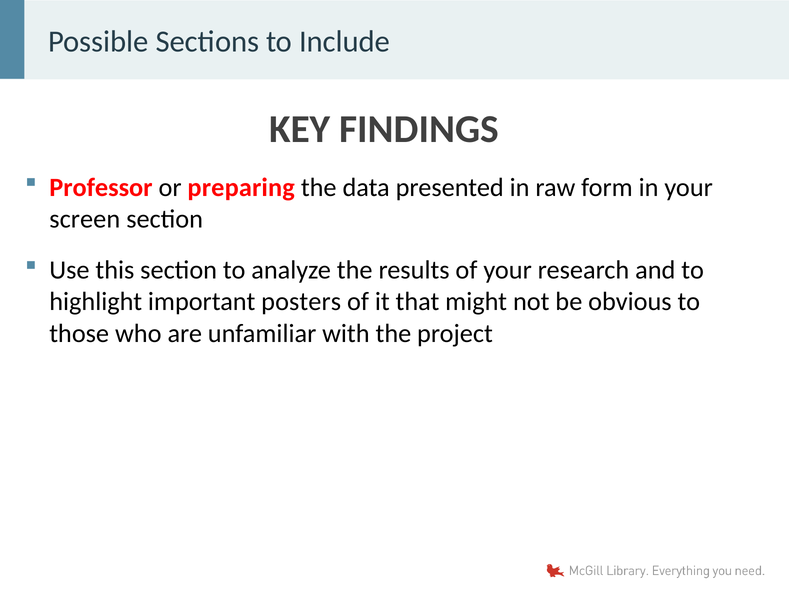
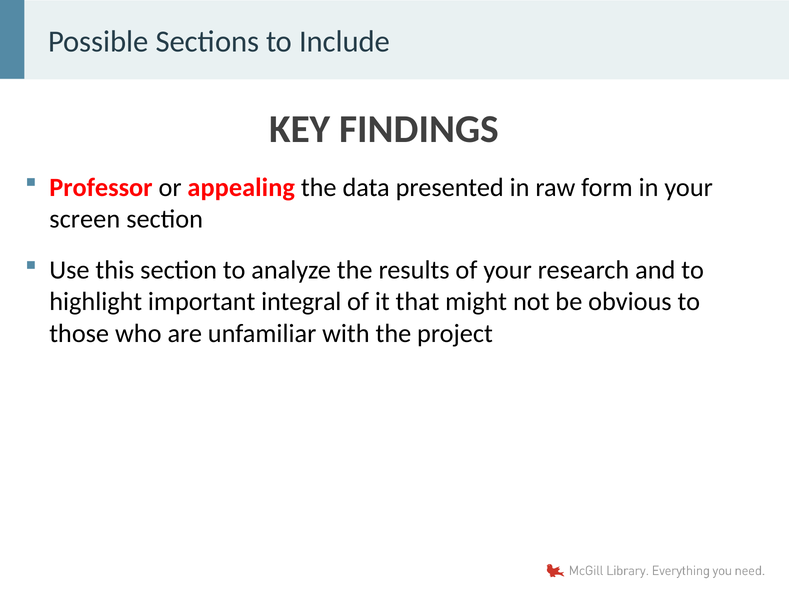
preparing: preparing -> appealing (241, 187)
posters: posters -> integral (301, 302)
